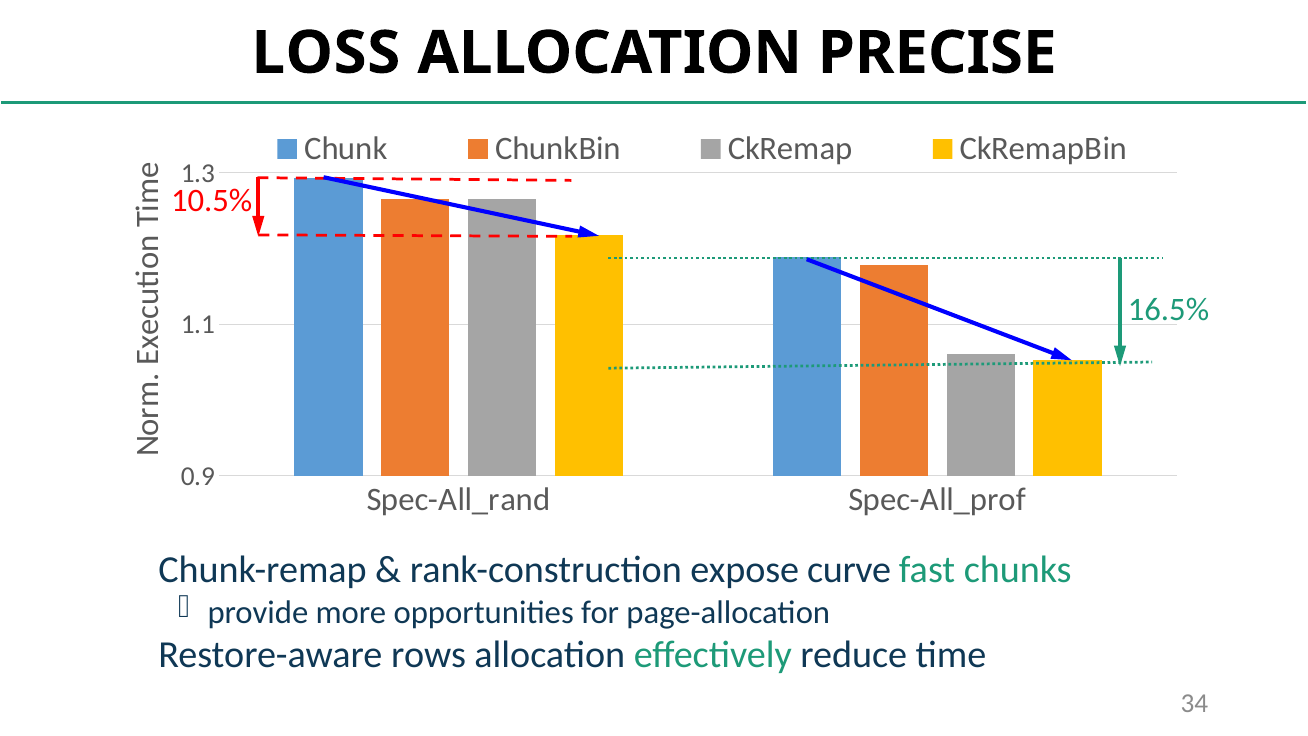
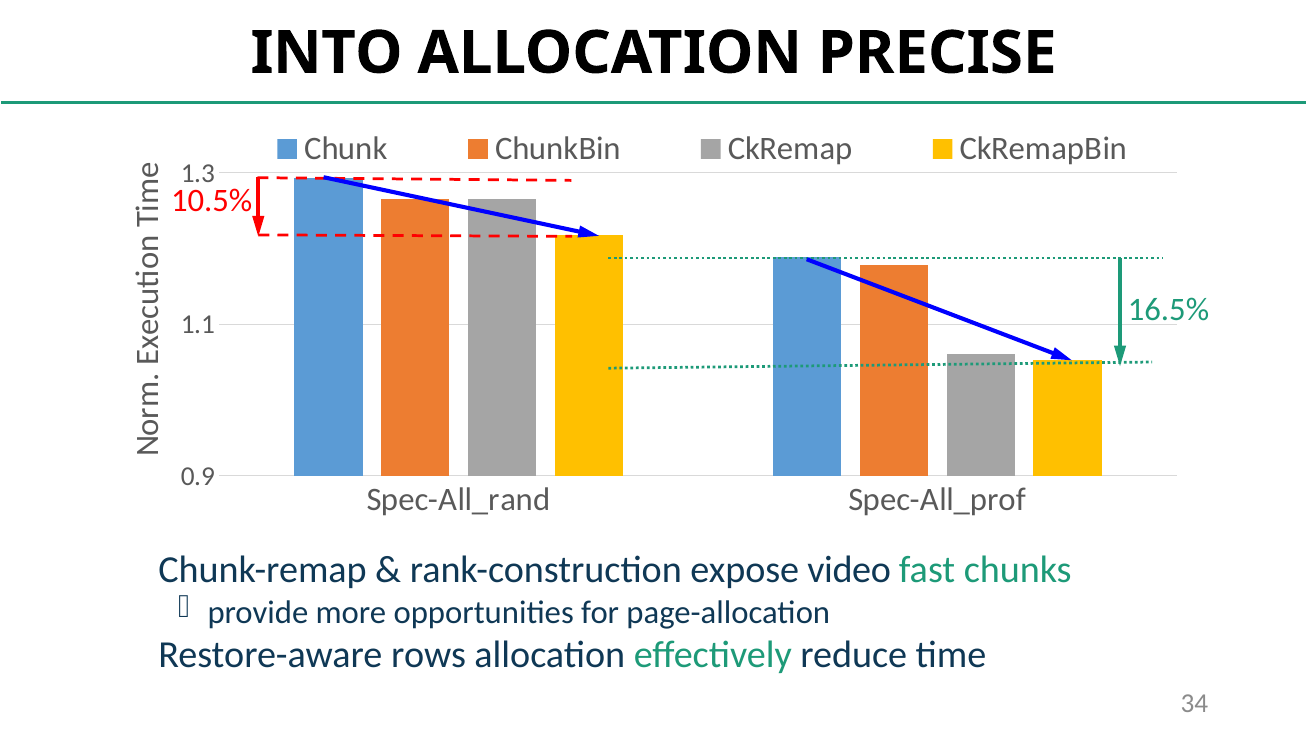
LOSS: LOSS -> INTO (326, 53)
curve: curve -> video (849, 570)
